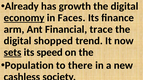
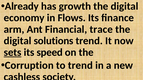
economy underline: present -> none (24, 18)
Faces: Faces -> Flows (72, 18)
shopped: shopped -> solutions (54, 41)
Population: Population -> Corruption (29, 66)
to there: there -> trend (80, 66)
